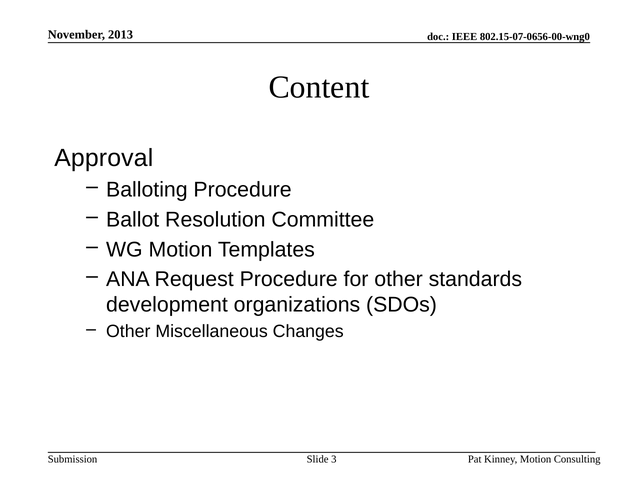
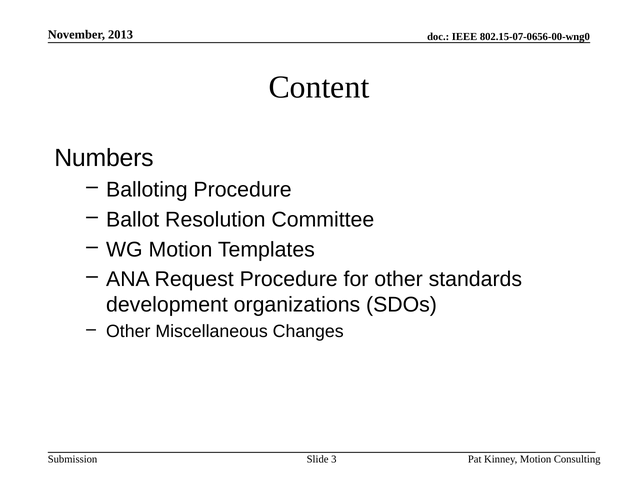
Approval: Approval -> Numbers (104, 158)
